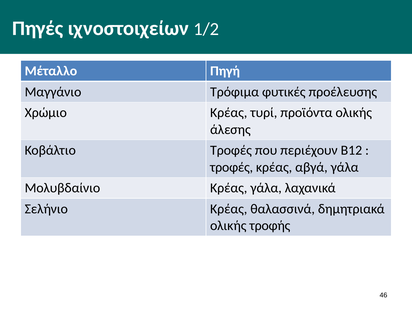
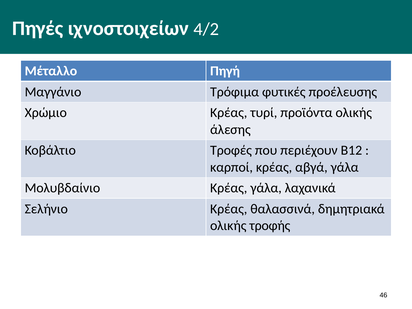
1/2: 1/2 -> 4/2 (206, 29)
τροφές: τροφές -> καρποί (231, 167)
